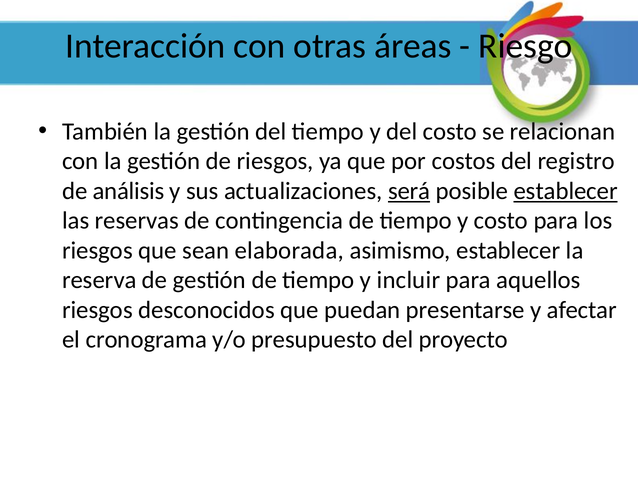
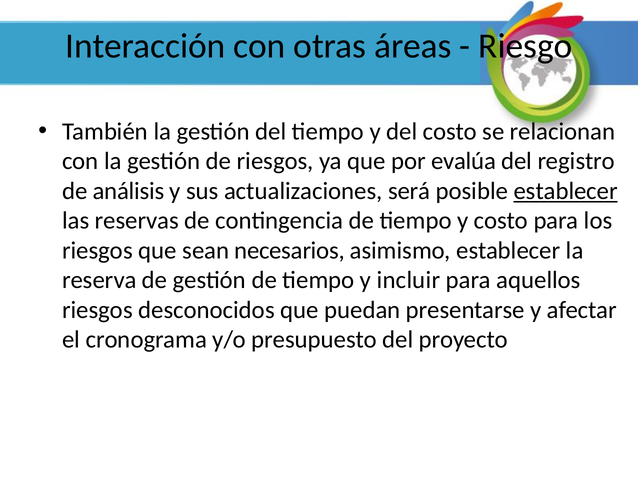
costos: costos -> evalúa (464, 161)
será underline: present -> none (409, 191)
elaborada: elaborada -> necesarios (290, 251)
